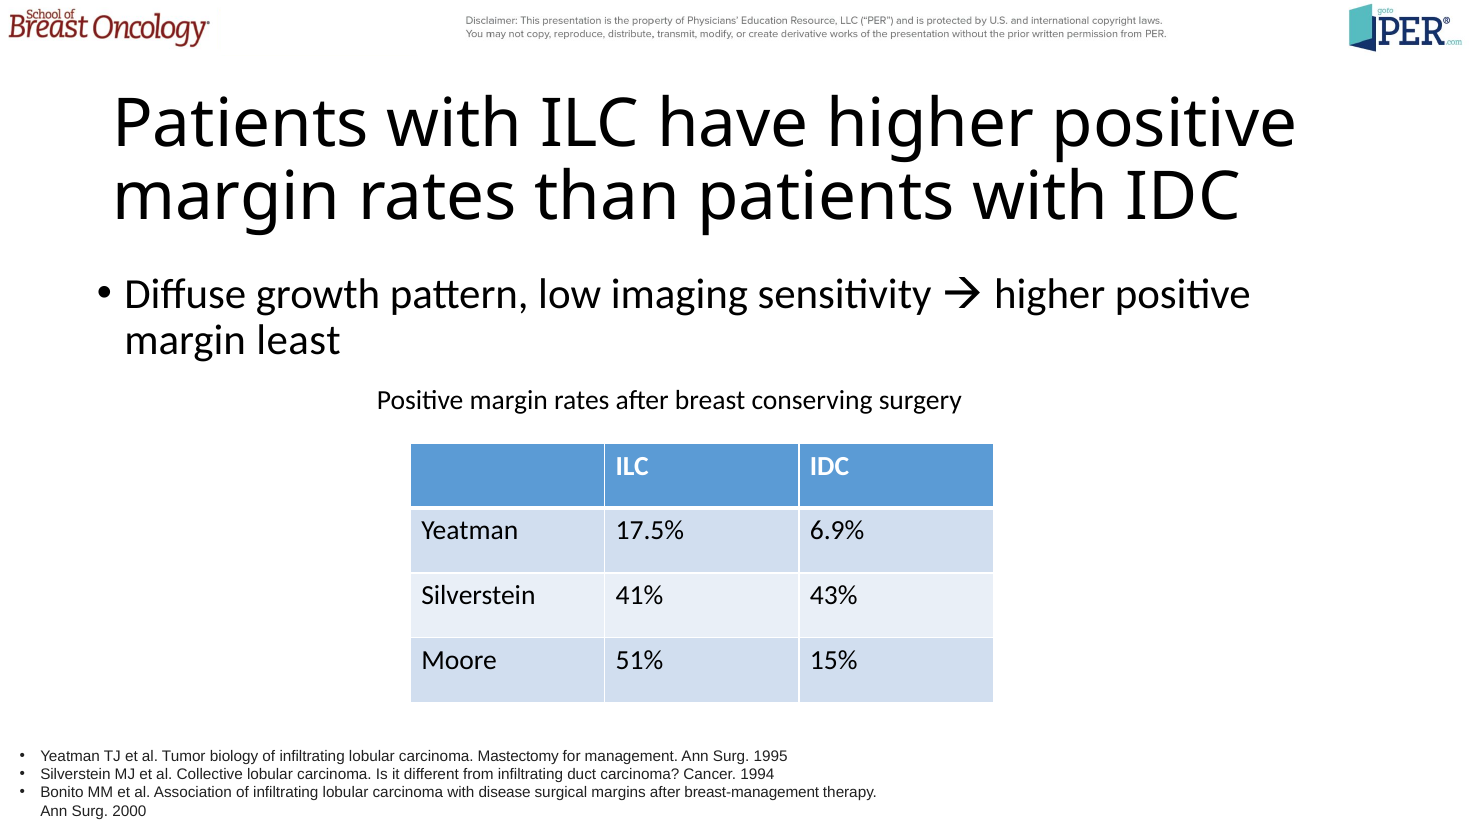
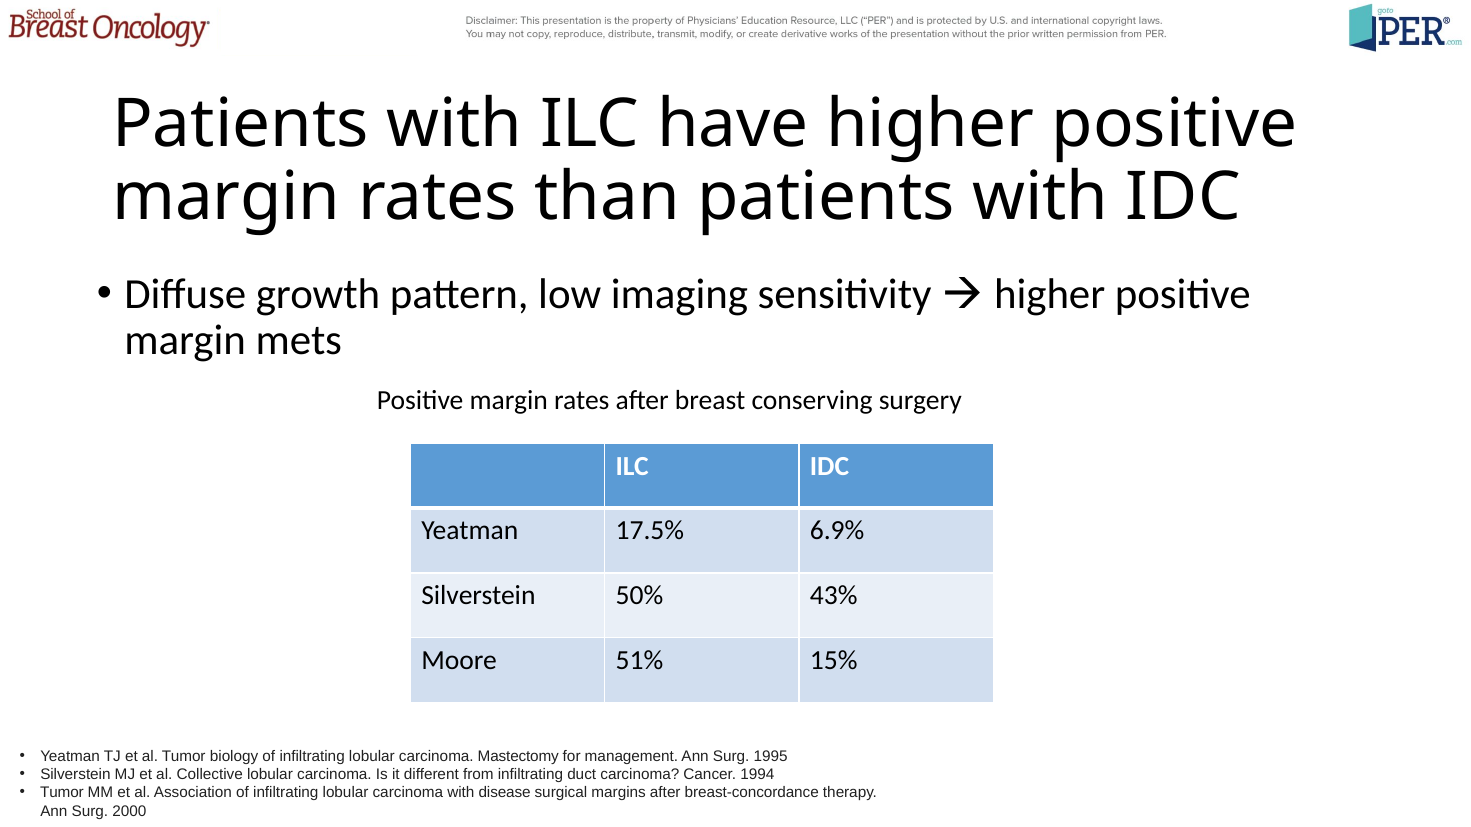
least: least -> mets (299, 341)
41%: 41% -> 50% (639, 596)
Bonito: Bonito -> Tumor (62, 793)
breast-management: breast-management -> breast-concordance (752, 793)
